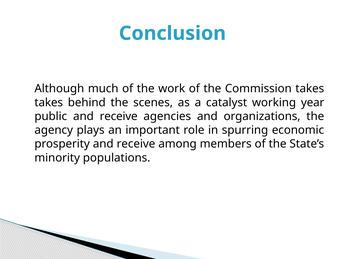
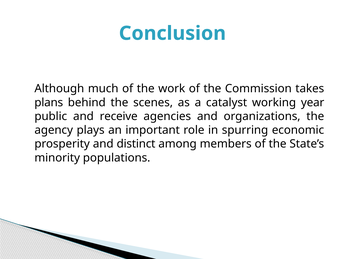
takes: takes -> plans (49, 102)
prosperity and receive: receive -> distinct (136, 144)
